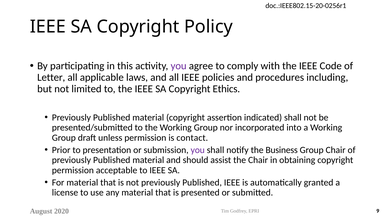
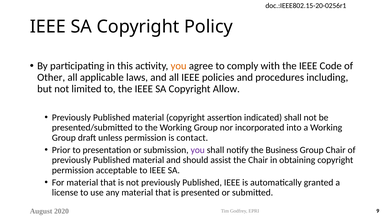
you colour: purple -> orange (179, 66)
Letter: Letter -> Other (51, 77)
Ethics: Ethics -> Allow (226, 89)
